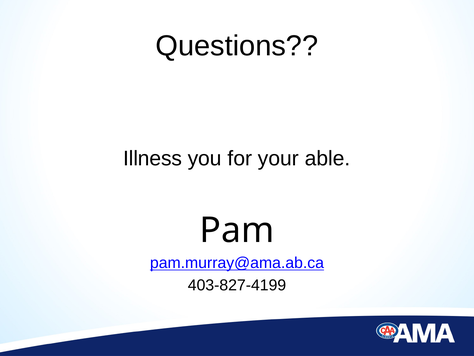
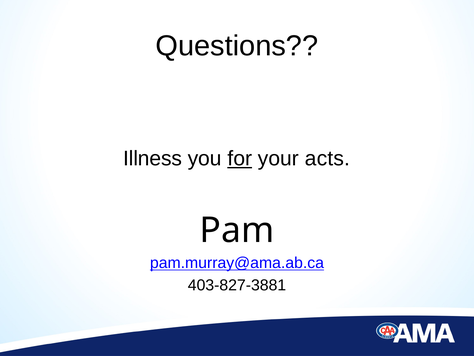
for underline: none -> present (240, 158)
able: able -> acts (328, 158)
403-827-4199: 403-827-4199 -> 403-827-3881 (237, 285)
